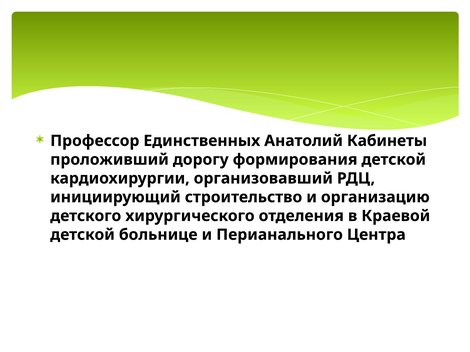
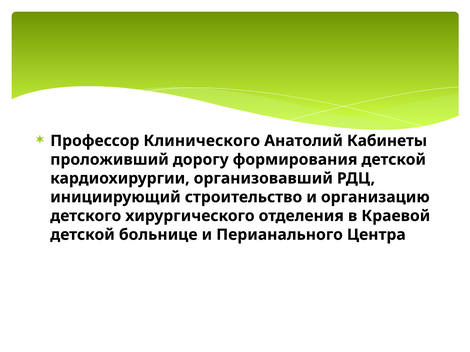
Единственных: Единственных -> Клинического (202, 141)
